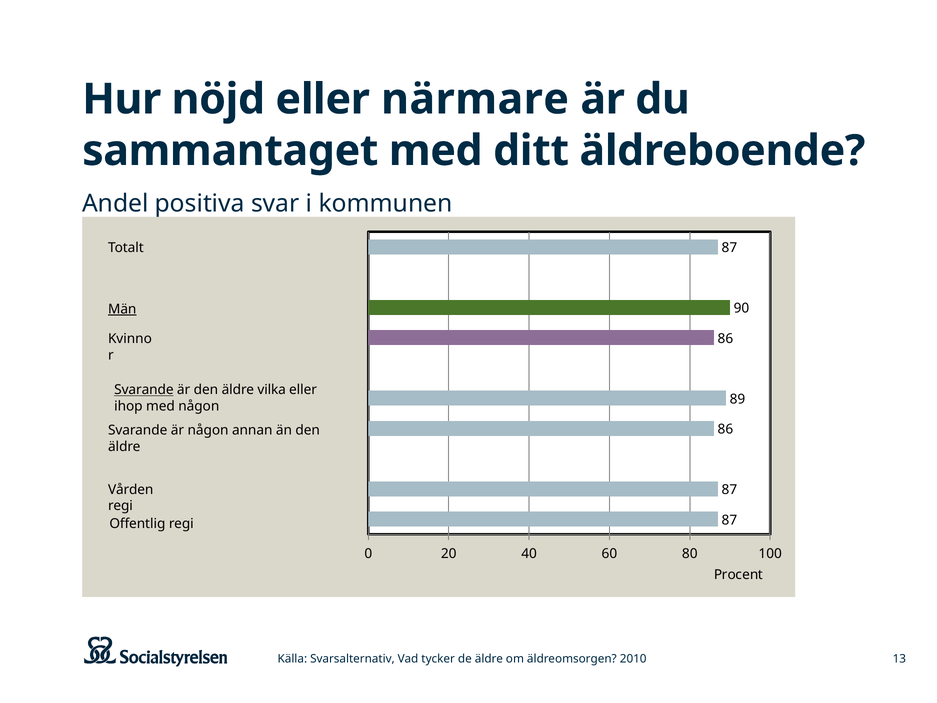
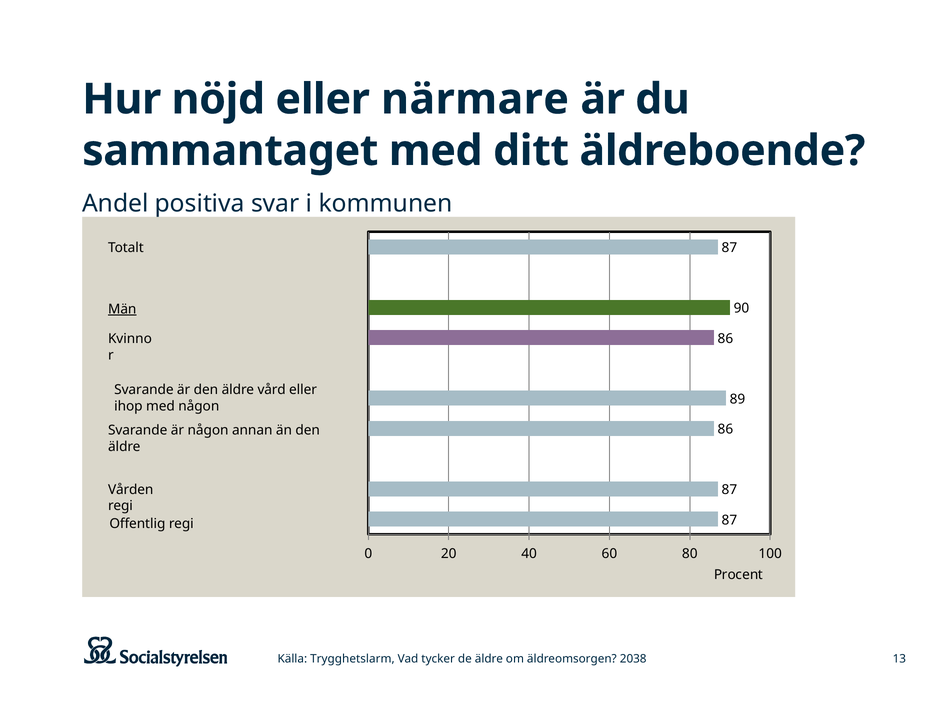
Svarande underline: present -> none (144, 390)
vilka: vilka -> vård (272, 390)
Svarsalternativ: Svarsalternativ -> Trygghetslarm (352, 659)
2010: 2010 -> 2038 (633, 659)
